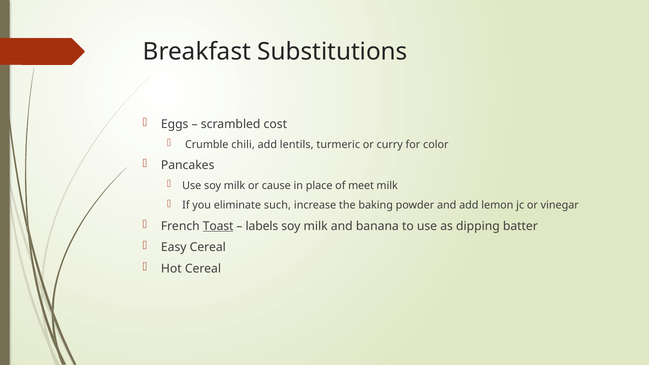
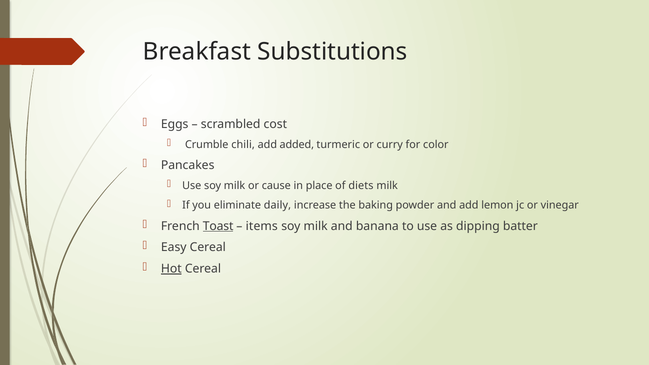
lentils: lentils -> added (297, 145)
meet: meet -> diets (361, 186)
such: such -> daily (277, 205)
labels: labels -> items (262, 226)
Hot underline: none -> present (171, 269)
